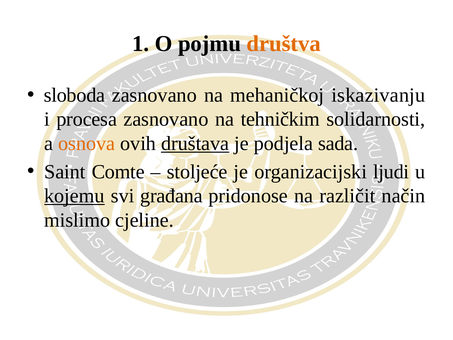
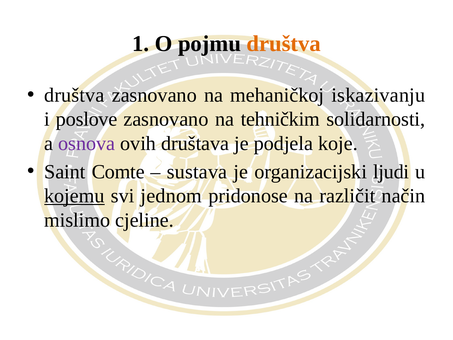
sloboda: sloboda -> društva (74, 95)
procesa: procesa -> poslove (87, 119)
osnova colour: orange -> purple (87, 143)
društava underline: present -> none (195, 143)
sada: sada -> koje (338, 143)
stoljeće: stoljeće -> sustava (197, 172)
građana: građana -> jednom (171, 196)
